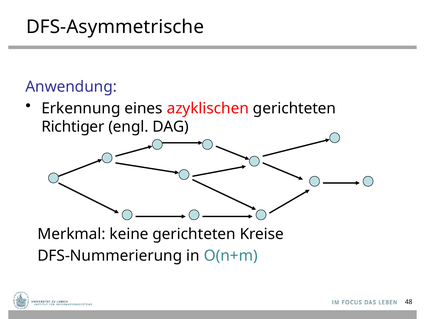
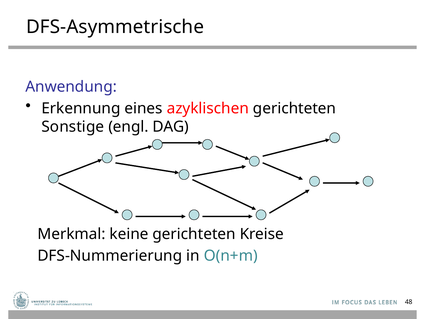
Richtiger: Richtiger -> Sonstige (73, 127)
